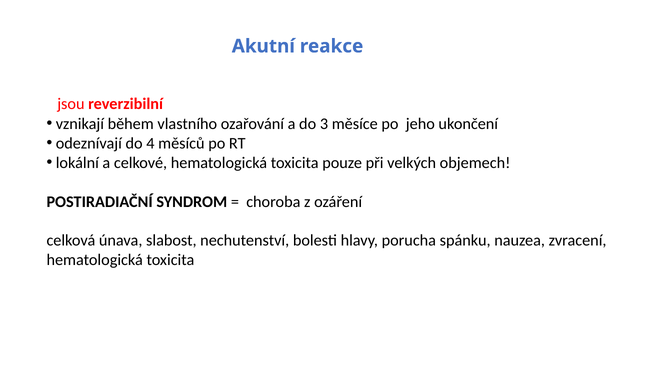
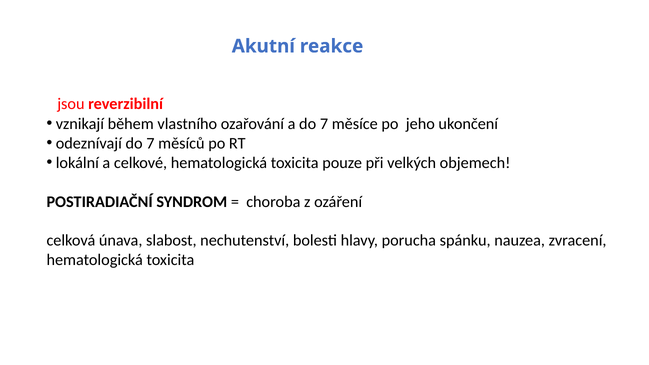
a do 3: 3 -> 7 (324, 124)
odeznívají do 4: 4 -> 7 (150, 143)
